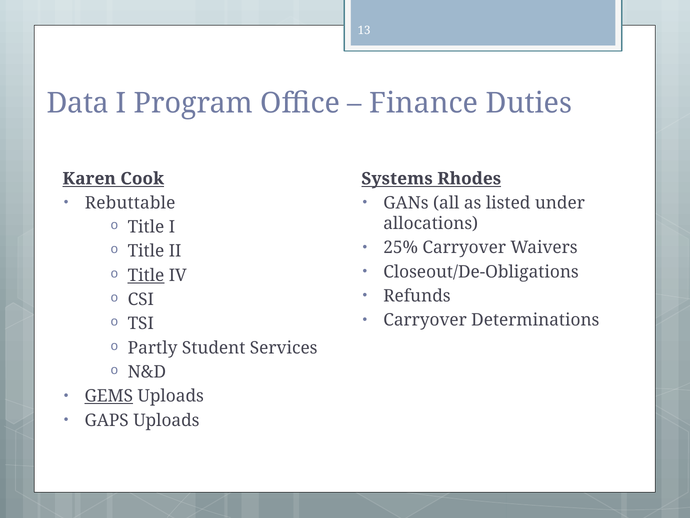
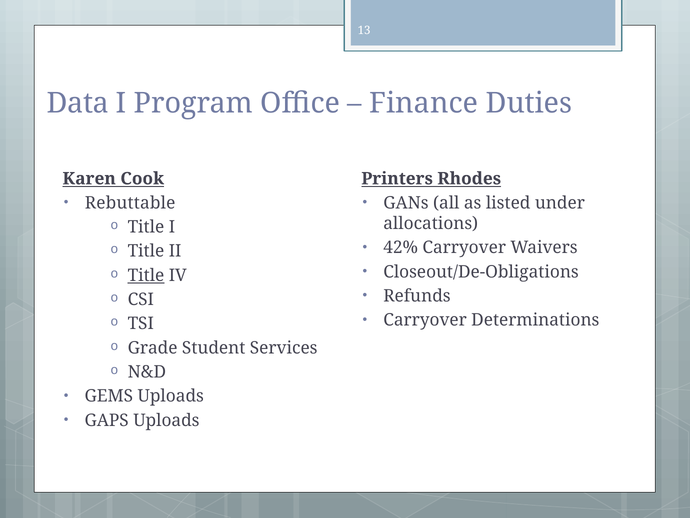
Systems: Systems -> Printers (397, 178)
25%: 25% -> 42% (401, 247)
Partly: Partly -> Grade (153, 348)
GEMS underline: present -> none (109, 396)
